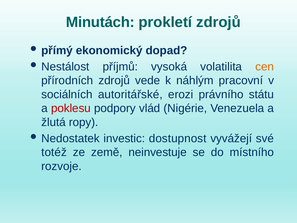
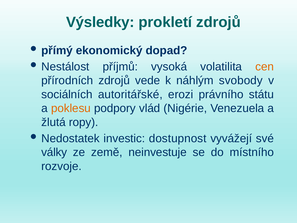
Minutách: Minutách -> Výsledky (100, 22)
pracovní: pracovní -> svobody (241, 80)
poklesu colour: red -> orange (71, 108)
totéž: totéž -> války (54, 152)
